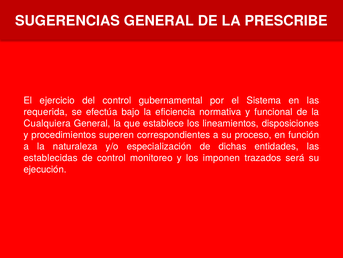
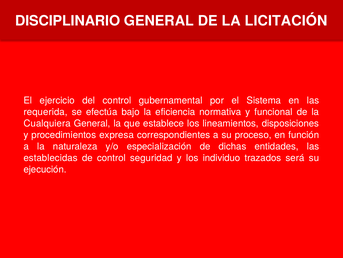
SUGERENCIAS: SUGERENCIAS -> DISCIPLINARIO (68, 21)
PRESCRIBE: PRESCRIBE -> LICITACIÓN (286, 21)
superen: superen -> expresa (117, 135)
monitoreo: monitoreo -> seguridad (151, 157)
imponen: imponen -> individuo (221, 157)
